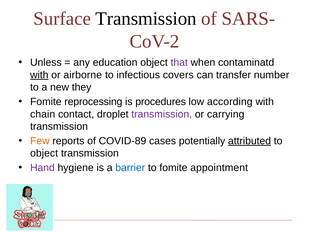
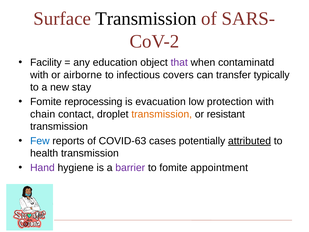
Unless: Unless -> Facility (46, 63)
with underline: present -> none (39, 75)
number: number -> typically (272, 75)
they: they -> stay (82, 87)
procedures: procedures -> evacuation (161, 102)
according: according -> protection (230, 102)
transmission colour: purple -> orange (162, 114)
carrying: carrying -> resistant (226, 114)
Few colour: orange -> blue (40, 141)
COVID-89: COVID-89 -> COVID-63 (122, 141)
object: object -> health (44, 153)
barrier colour: blue -> purple (130, 168)
